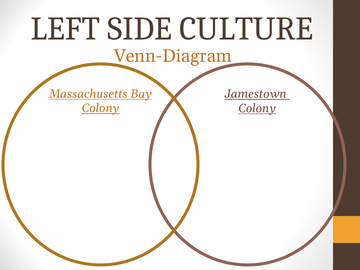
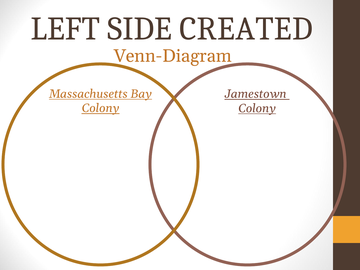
CULTURE: CULTURE -> CREATED (246, 29)
